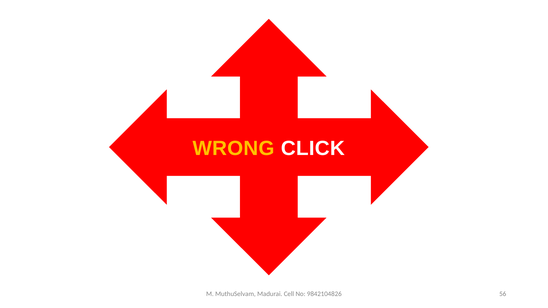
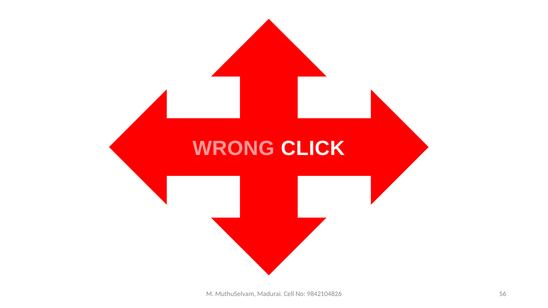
WRONG colour: yellow -> pink (233, 149)
